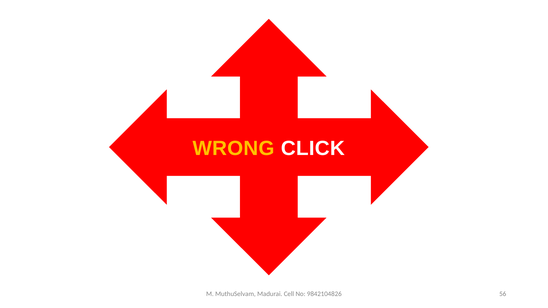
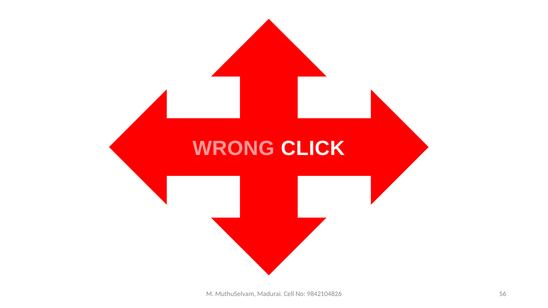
WRONG colour: yellow -> pink (233, 149)
